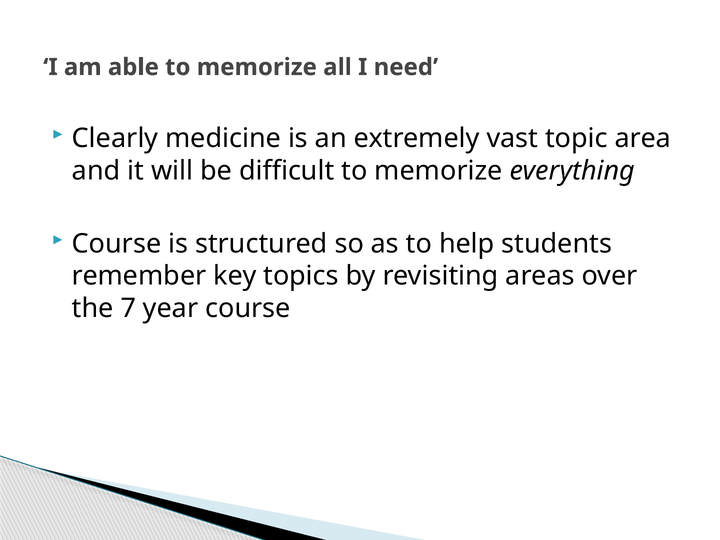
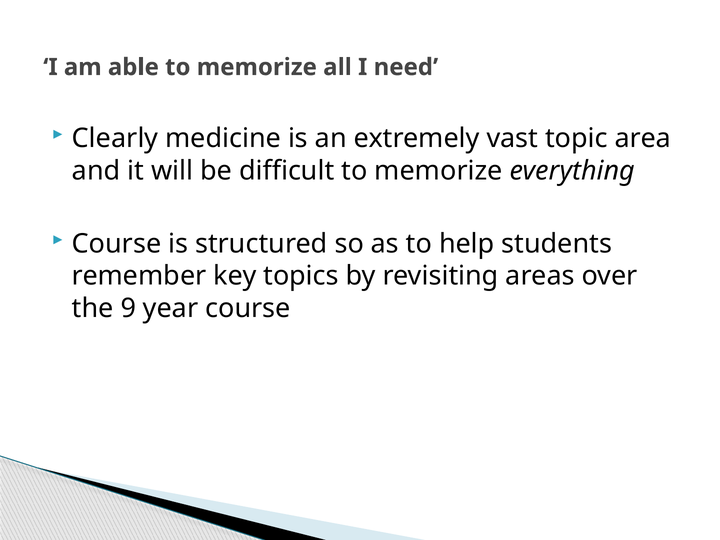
7: 7 -> 9 (128, 308)
